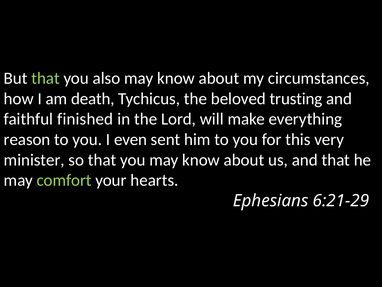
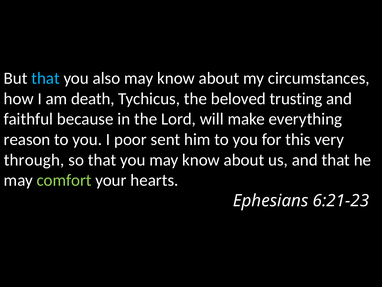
that colour: light green -> light blue (46, 78)
finished: finished -> because (85, 119)
even: even -> poor (130, 139)
minister: minister -> through (34, 160)
6:21-29: 6:21-29 -> 6:21-23 (341, 200)
